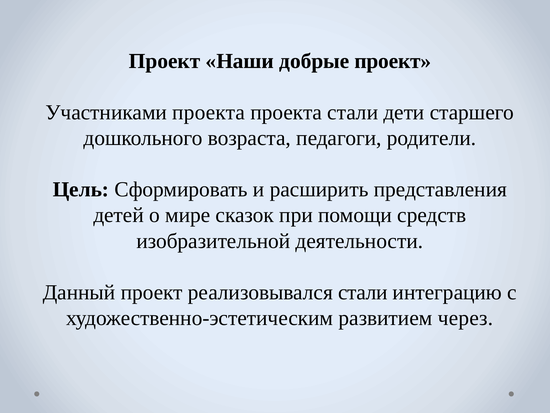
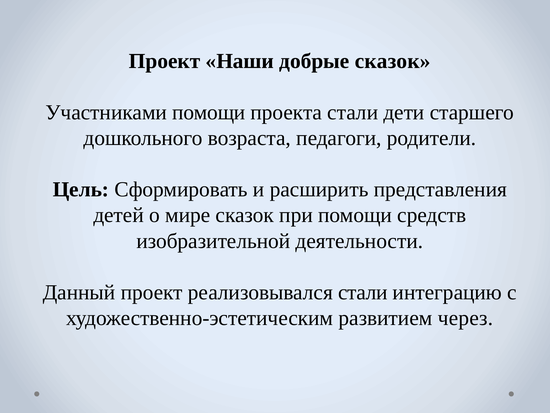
добрые проект: проект -> сказок (393, 61)
Участниками проекта: проекта -> помощи (209, 112)
